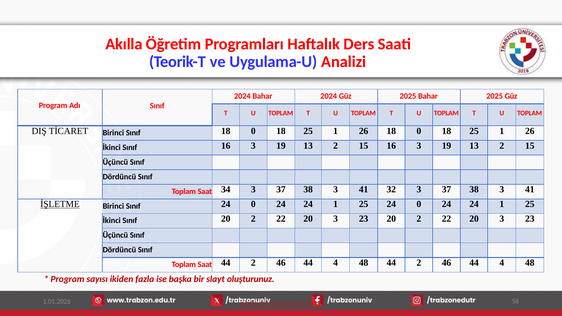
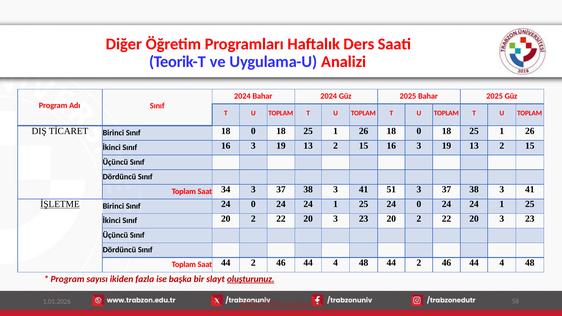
Akılla: Akılla -> Diğer (124, 44)
32: 32 -> 51 (391, 190)
oluşturunuz underline: none -> present (251, 279)
